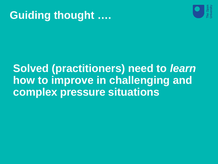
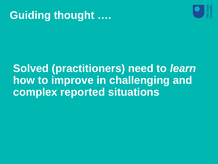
pressure: pressure -> reported (83, 92)
